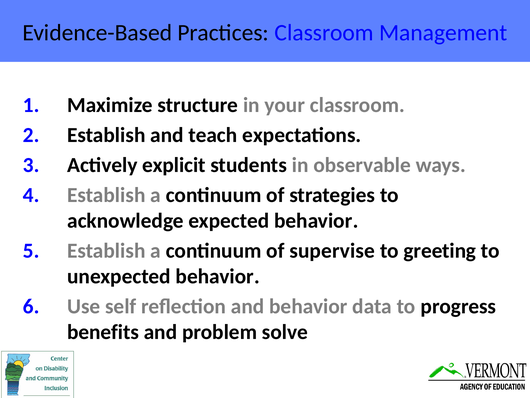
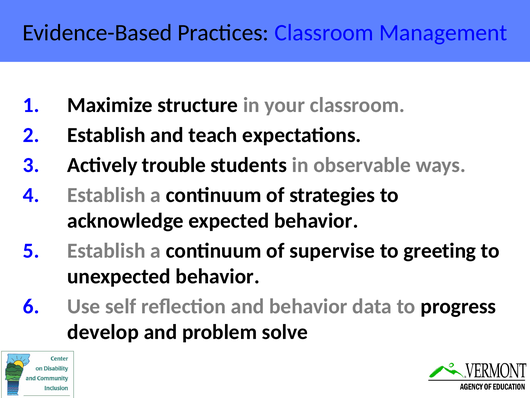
explicit: explicit -> trouble (174, 165)
benefits: benefits -> develop (103, 332)
